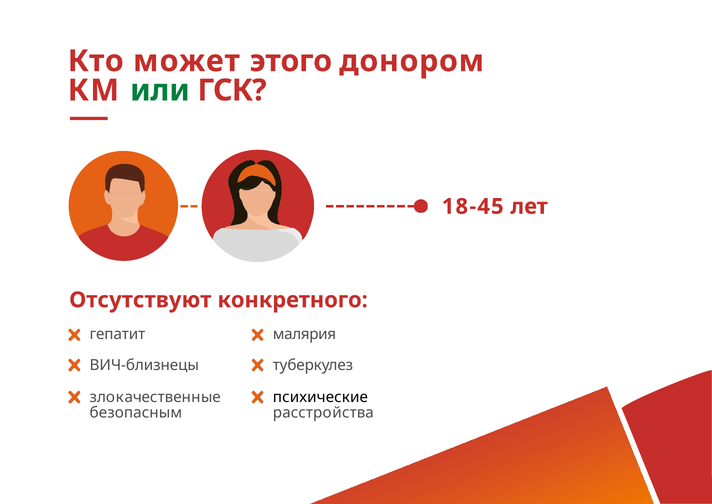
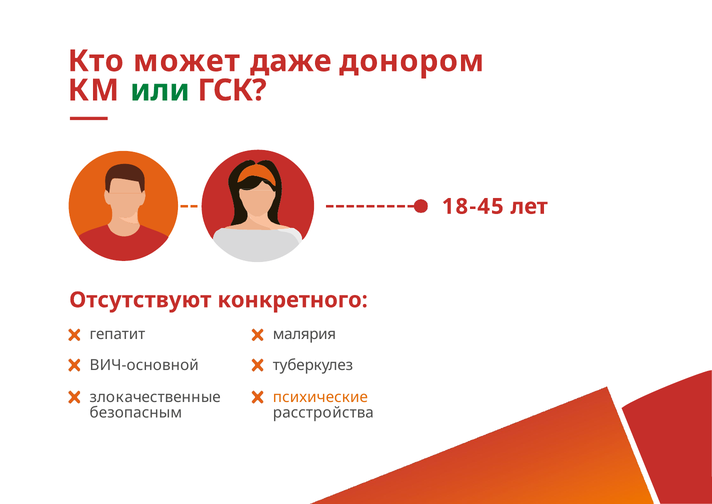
этого: этого -> даже (291, 61)
ВИЧ-близнецы: ВИЧ-близнецы -> ВИЧ-основной (144, 365)
психические colour: black -> orange (320, 397)
